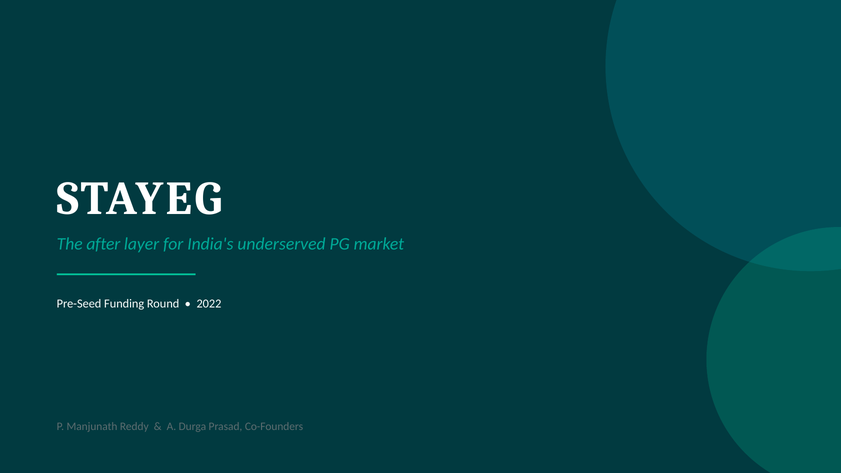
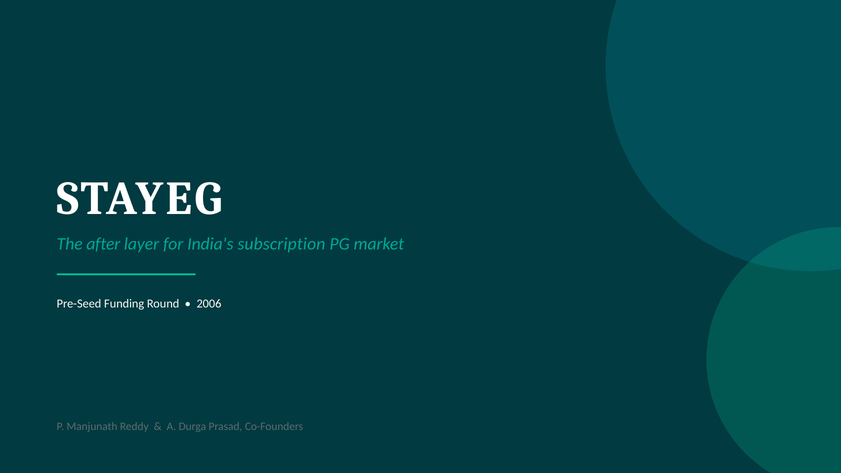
underserved: underserved -> subscription (281, 244)
2022: 2022 -> 2006 (209, 304)
